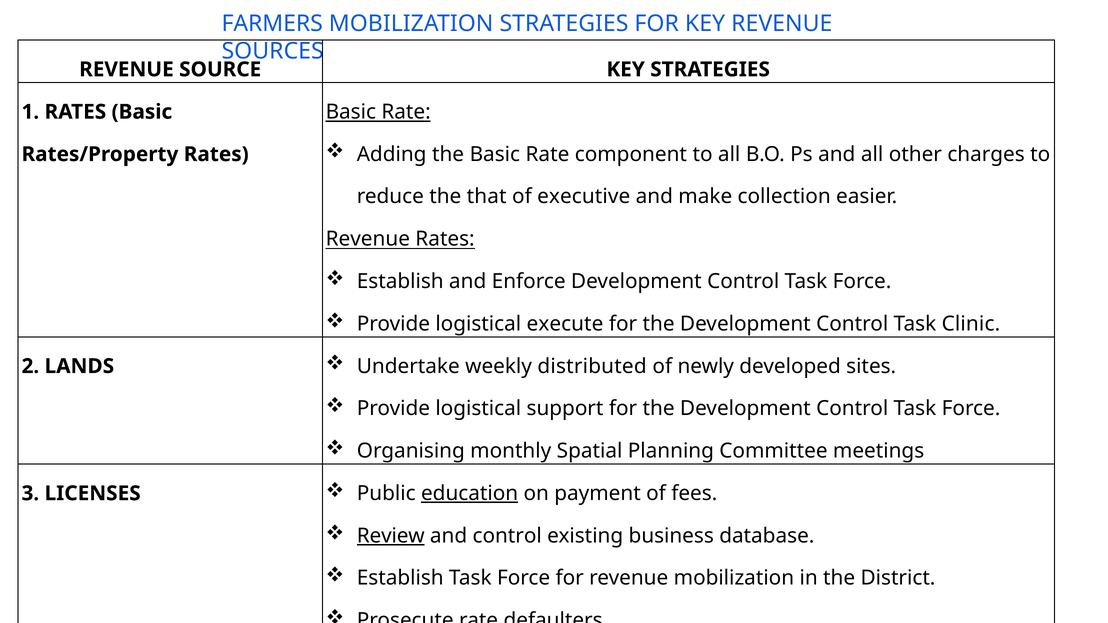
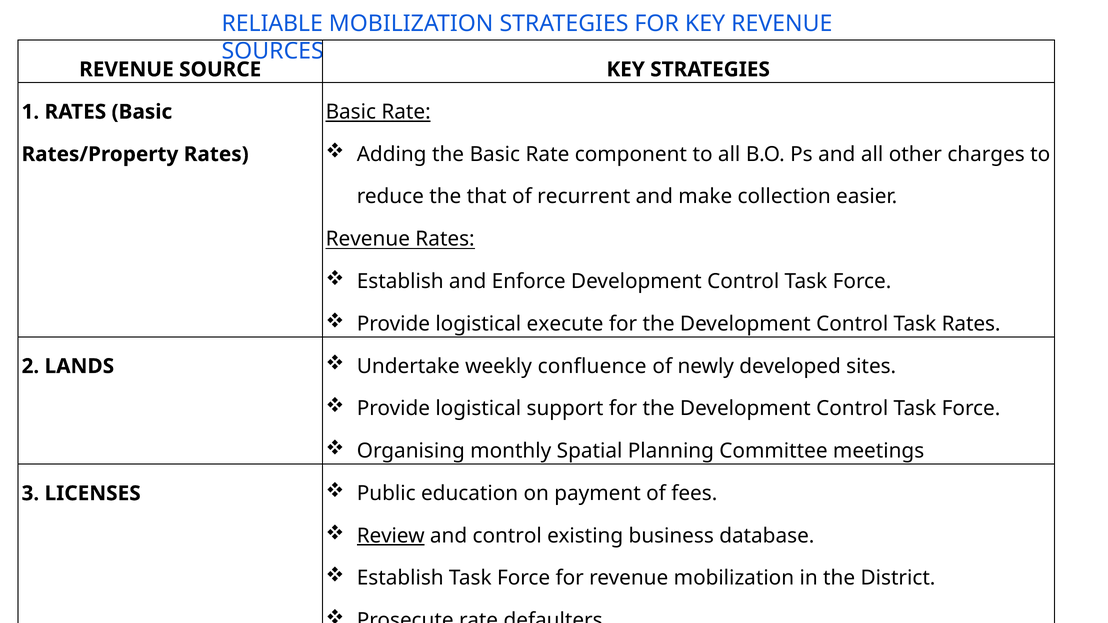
FARMERS: FARMERS -> RELIABLE (272, 23)
executive: executive -> recurrent (584, 197)
Task Clinic: Clinic -> Rates (971, 324)
distributed: distributed -> confluence (592, 366)
education underline: present -> none (470, 494)
